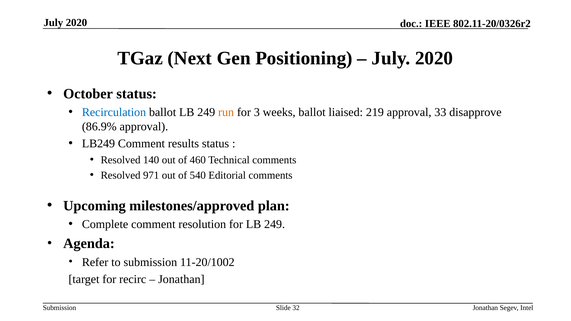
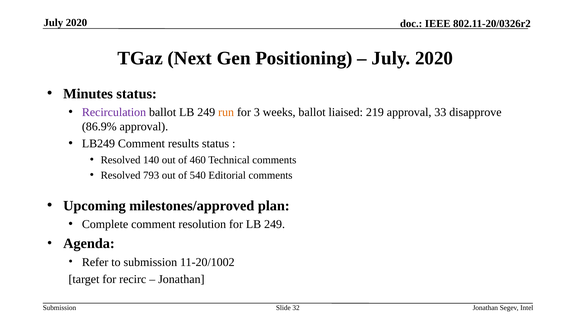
October: October -> Minutes (88, 94)
Recirculation colour: blue -> purple (114, 112)
971: 971 -> 793 (151, 175)
